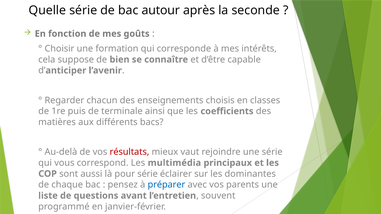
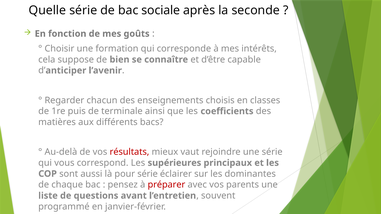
autour: autour -> sociale (161, 10)
multimédia: multimédia -> supérieures (174, 163)
préparer colour: blue -> red (166, 185)
